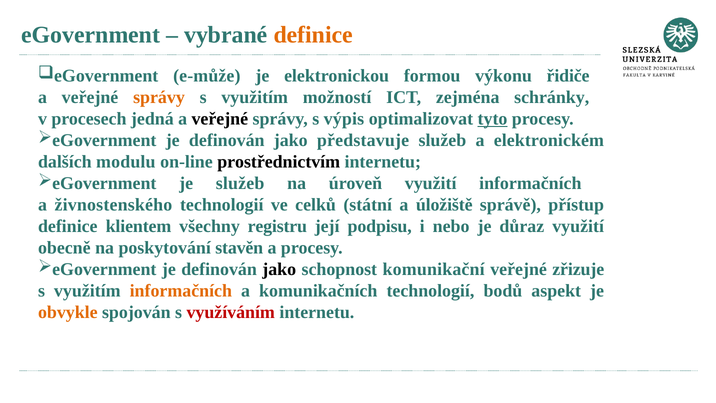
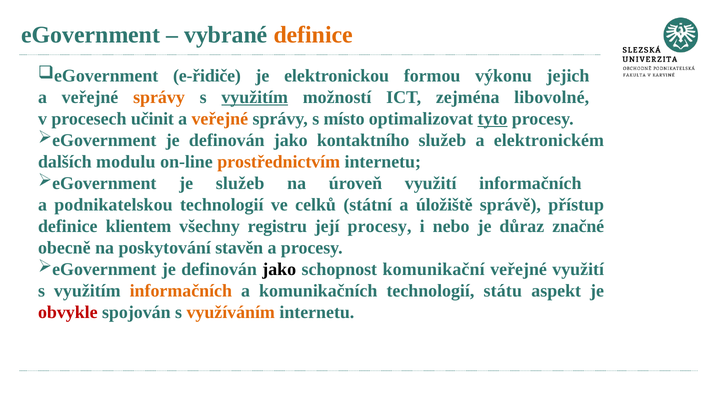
e-může: e-může -> e-řidiče (207, 76)
řidiče: řidiče -> jejich (568, 76)
využitím underline: none -> present (255, 97)
schránky: schránky -> libovolné (552, 97)
jedná: jedná -> učinit (152, 119)
veřejné colour: black -> orange (220, 119)
výpis: výpis -> místo (344, 119)
představuje: představuje -> kontaktního (363, 140)
prostřednictvím colour: black -> orange (279, 162)
živnostenského: živnostenského -> podnikatelskou (113, 205)
její podpisu: podpisu -> procesy (380, 226)
důraz využití: využití -> značné (578, 226)
veřejné zřizuje: zřizuje -> využití (578, 269)
bodů: bodů -> státu (503, 291)
obvykle colour: orange -> red (68, 312)
využíváním colour: red -> orange (231, 312)
